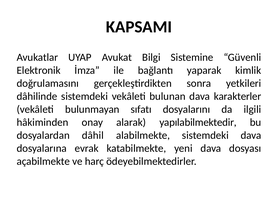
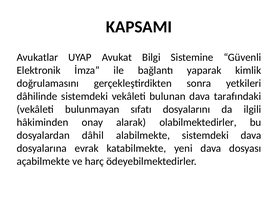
karakterler: karakterler -> tarafındaki (237, 96)
yapılabilmektedir: yapılabilmektedir -> olabilmektedirler (198, 122)
